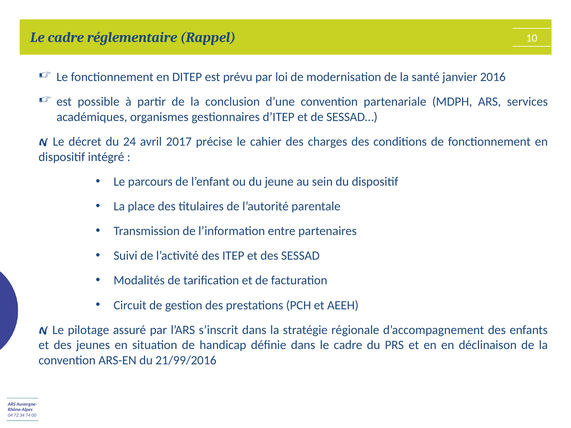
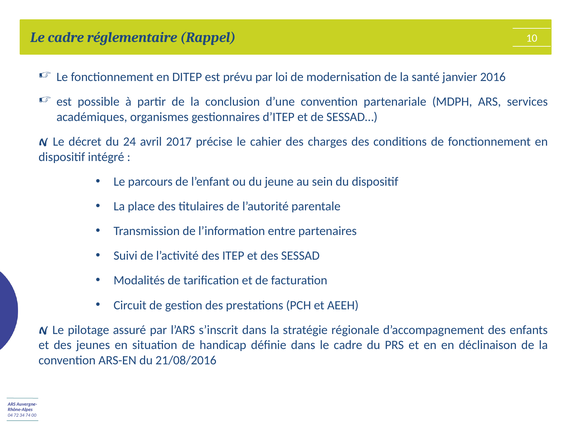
21/99/2016: 21/99/2016 -> 21/08/2016 (186, 361)
